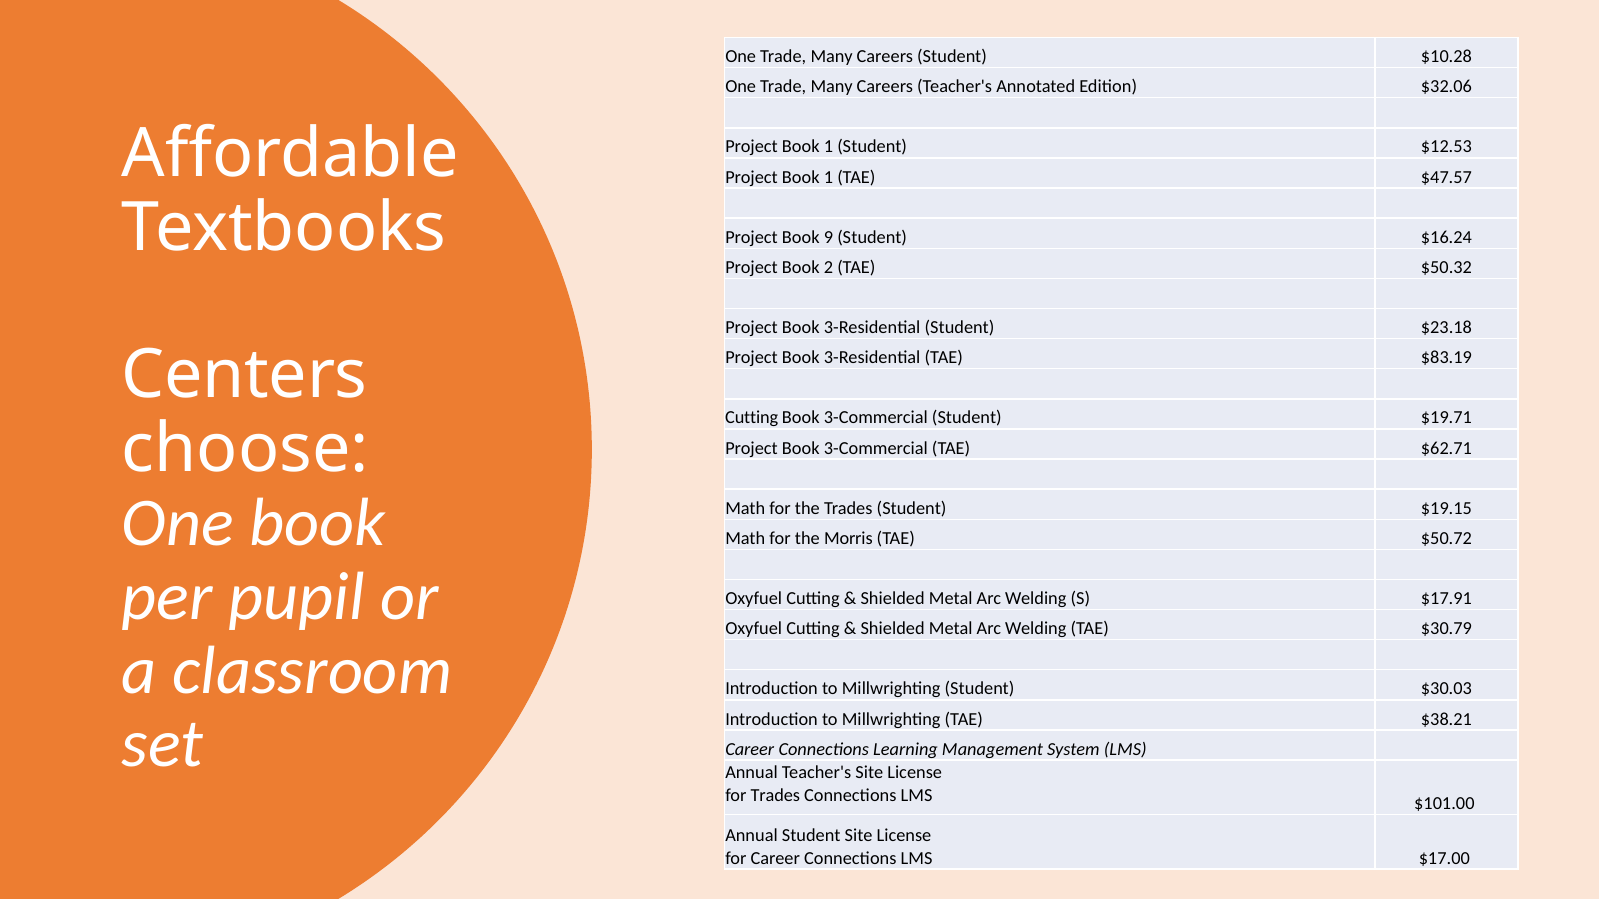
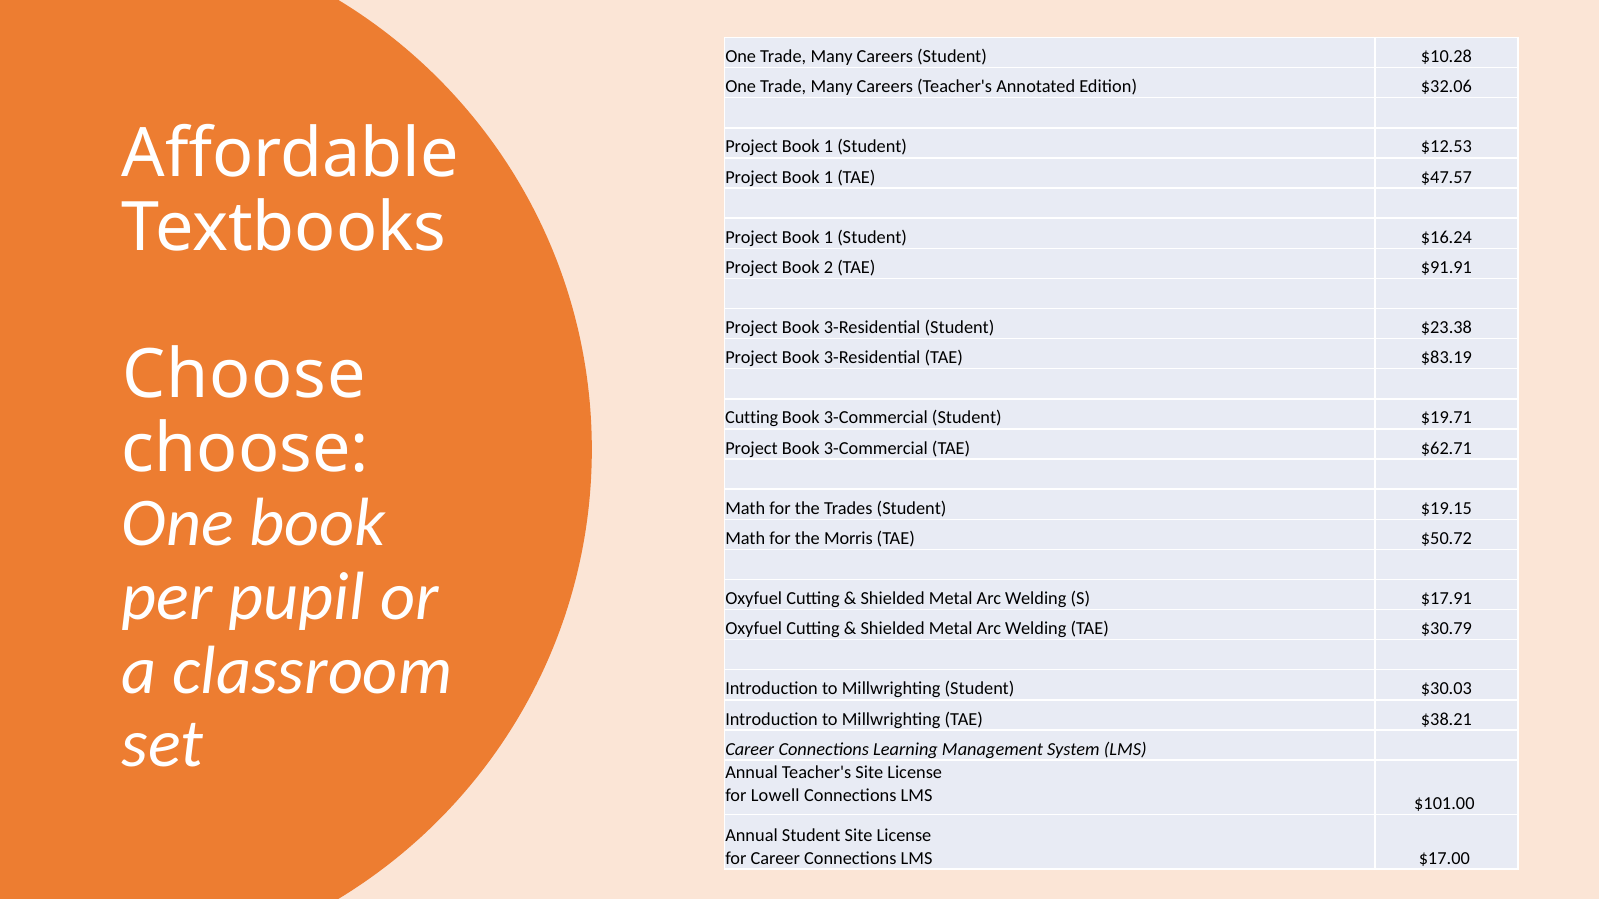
9: 9 -> 1 (828, 237)
$50.32: $50.32 -> $91.91 (1446, 267)
$23.18: $23.18 -> $23.38 (1446, 328)
Centers: Centers -> Choose (244, 375)
for Trades: Trades -> Lowell (775, 795)
